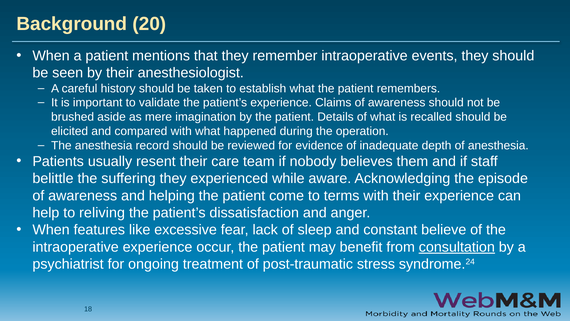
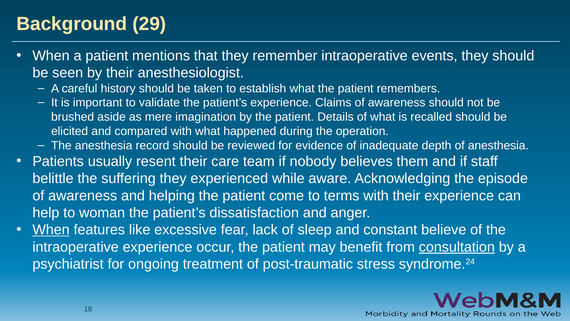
20: 20 -> 29 (149, 24)
reliving: reliving -> woman (102, 212)
When underline: none -> present (51, 230)
